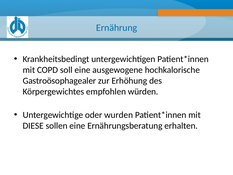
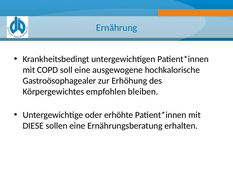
würden: würden -> bleiben (143, 92)
wurden: wurden -> erhöhte (119, 115)
